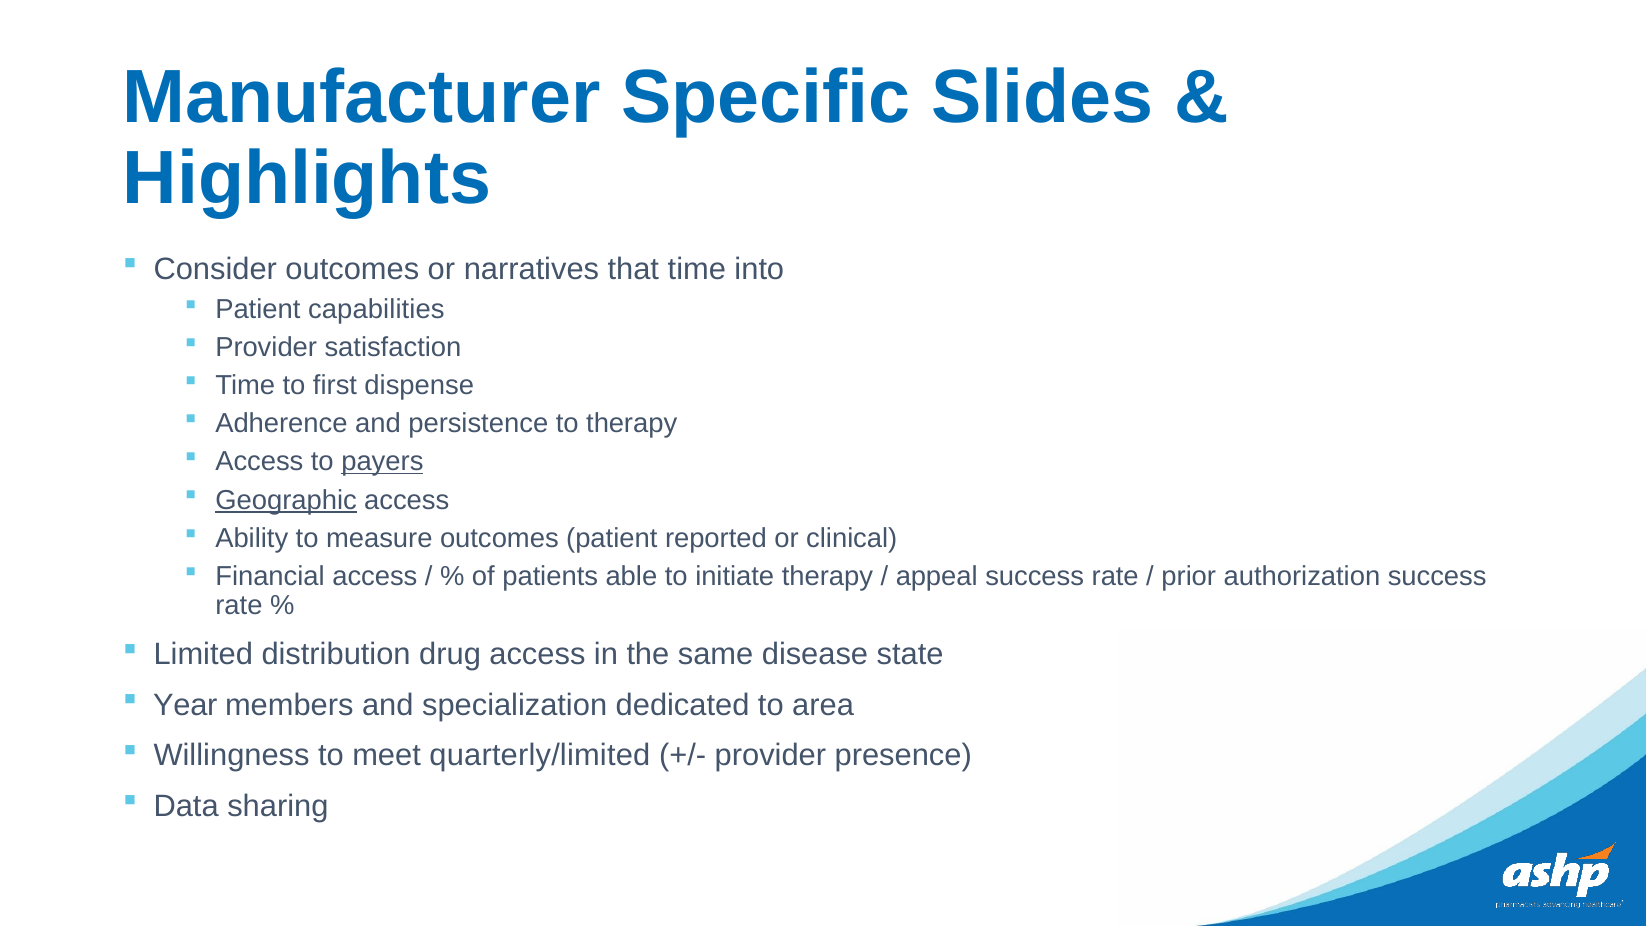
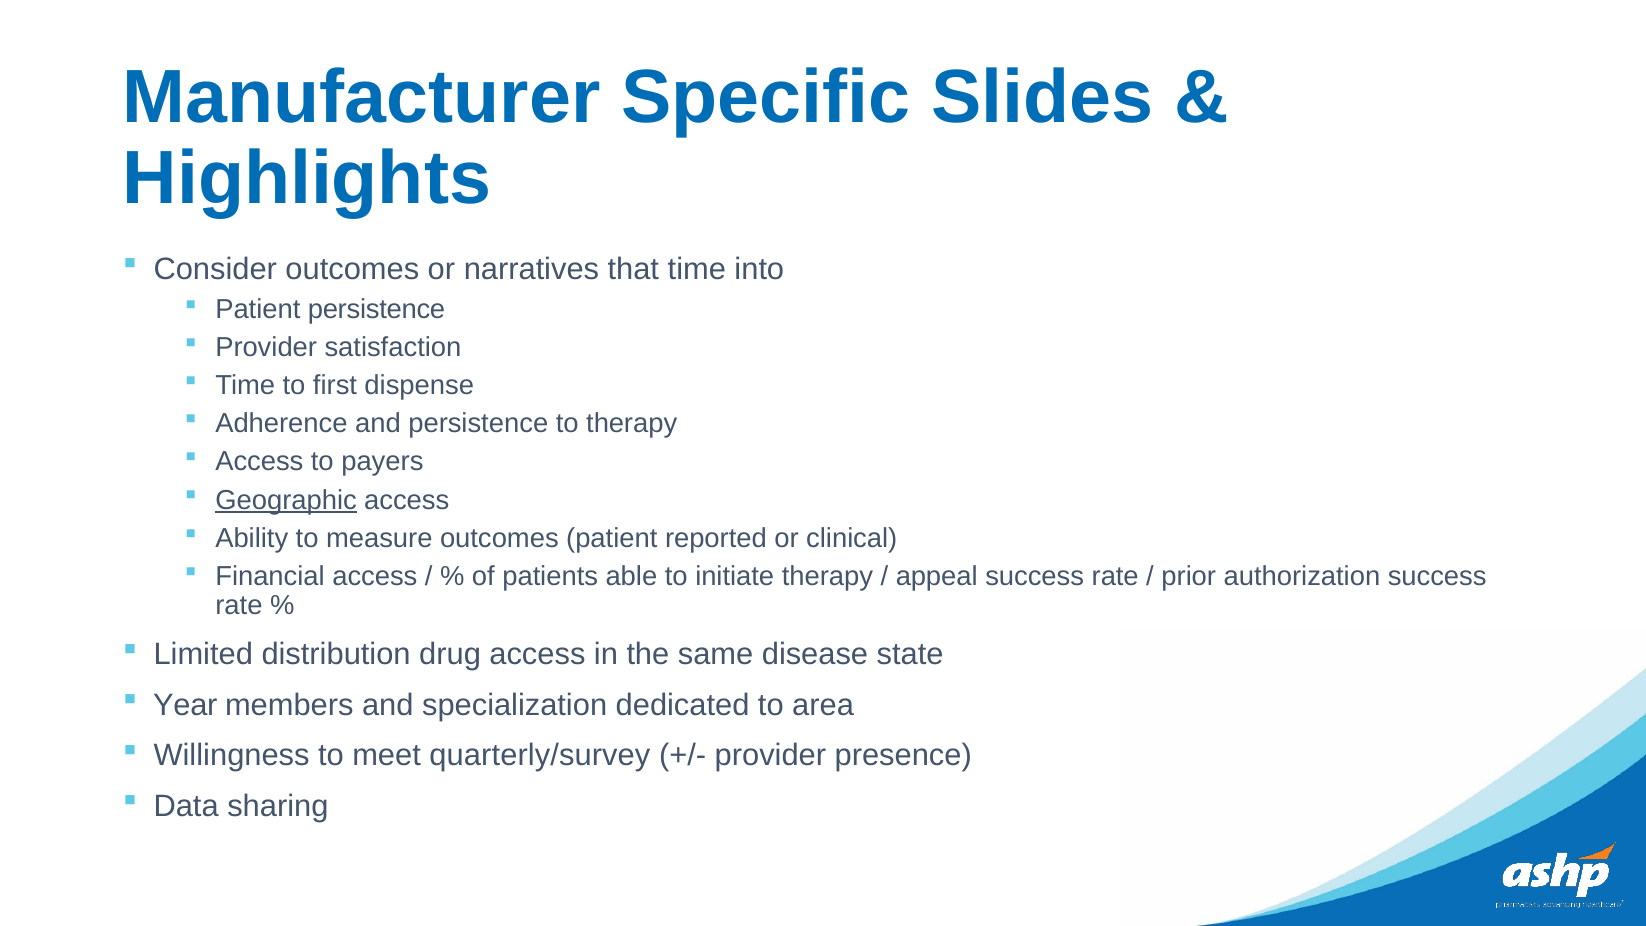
Patient capabilities: capabilities -> persistence (376, 309)
payers underline: present -> none (382, 462)
quarterly/limited: quarterly/limited -> quarterly/survey (540, 755)
